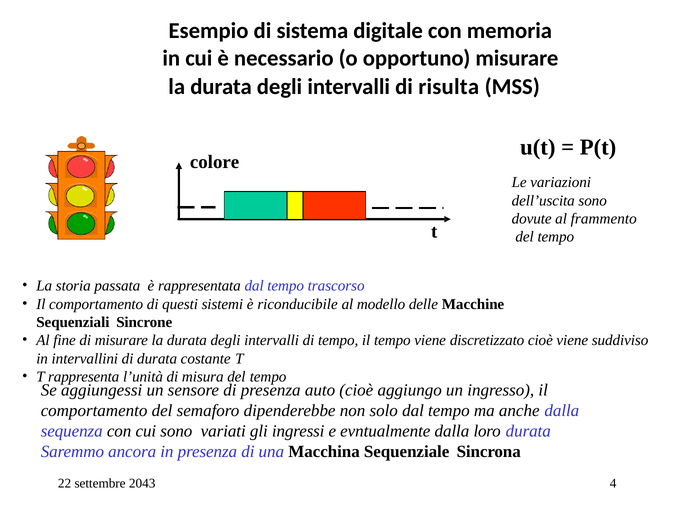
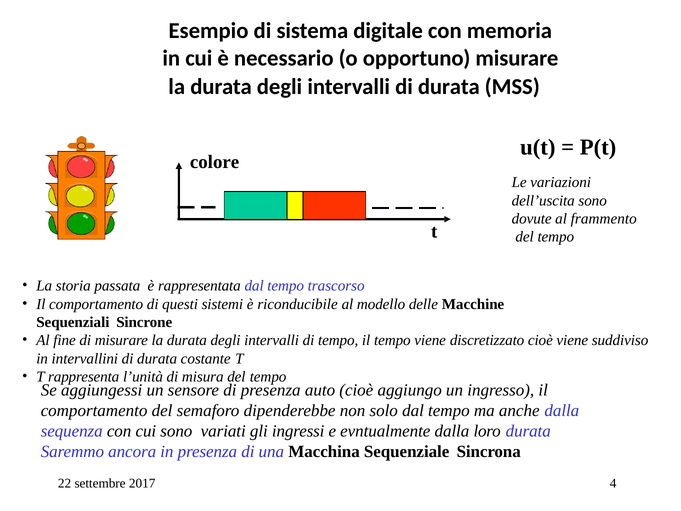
intervalli di risulta: risulta -> durata (449, 87)
2043: 2043 -> 2017 (142, 483)
